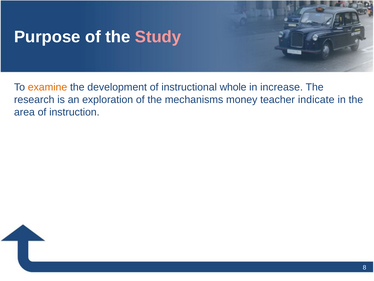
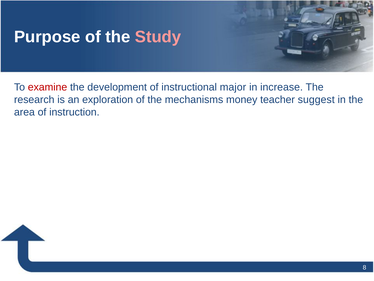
examine colour: orange -> red (48, 87)
whole: whole -> major (233, 87)
indicate: indicate -> suggest (316, 99)
